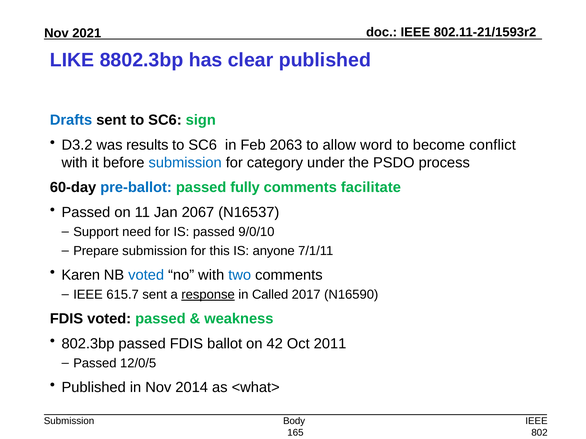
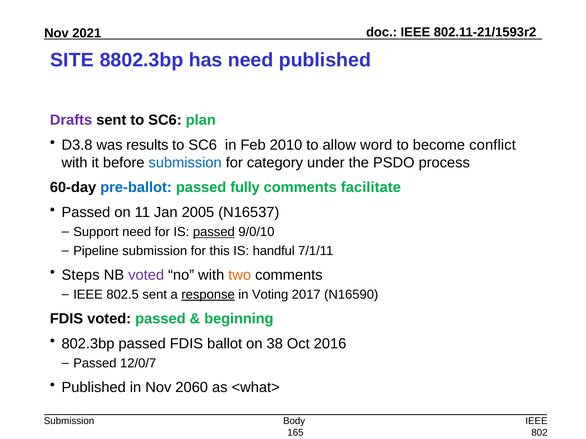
LIKE: LIKE -> SITE (72, 60)
has clear: clear -> need (251, 60)
Drafts colour: blue -> purple (71, 120)
sign: sign -> plan (201, 120)
D3.2: D3.2 -> D3.8 (77, 145)
2063: 2063 -> 2010 (286, 145)
2067: 2067 -> 2005 (198, 213)
passed underline: none -> present (214, 232)
Prepare: Prepare -> Pipeline (96, 251)
anyone: anyone -> handful (274, 251)
Karen: Karen -> Steps (81, 275)
voted colour: blue -> purple (146, 275)
two colour: blue -> orange (240, 275)
615.7: 615.7 -> 802.5 (123, 295)
Called: Called -> Voting (270, 295)
weakness: weakness -> beginning (239, 319)
42: 42 -> 38 (275, 344)
2011: 2011 -> 2016 (330, 344)
12/0/5: 12/0/5 -> 12/0/7 (138, 364)
2014: 2014 -> 2060 (192, 388)
